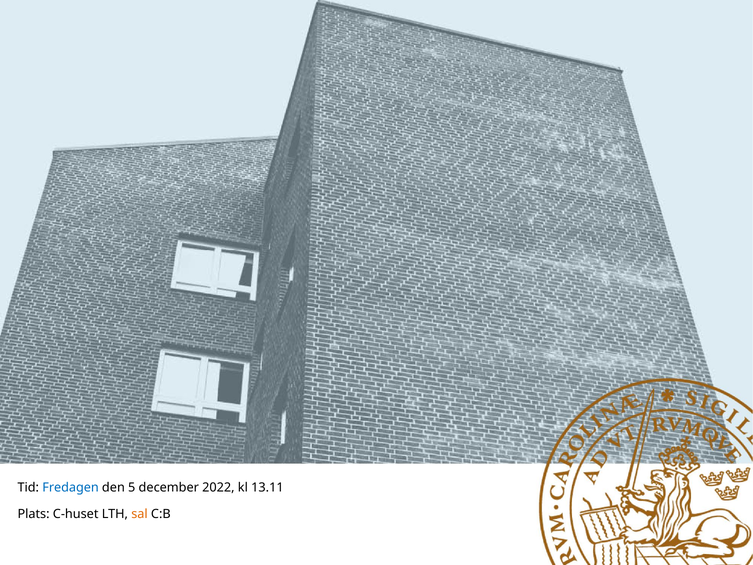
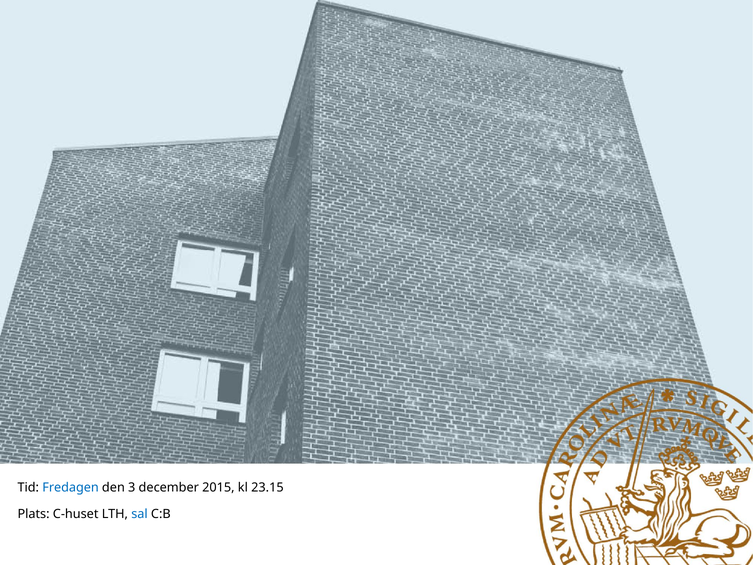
5: 5 -> 3 (132, 487)
2022: 2022 -> 2015 (218, 487)
13.11: 13.11 -> 23.15 (267, 487)
sal colour: orange -> blue (140, 514)
